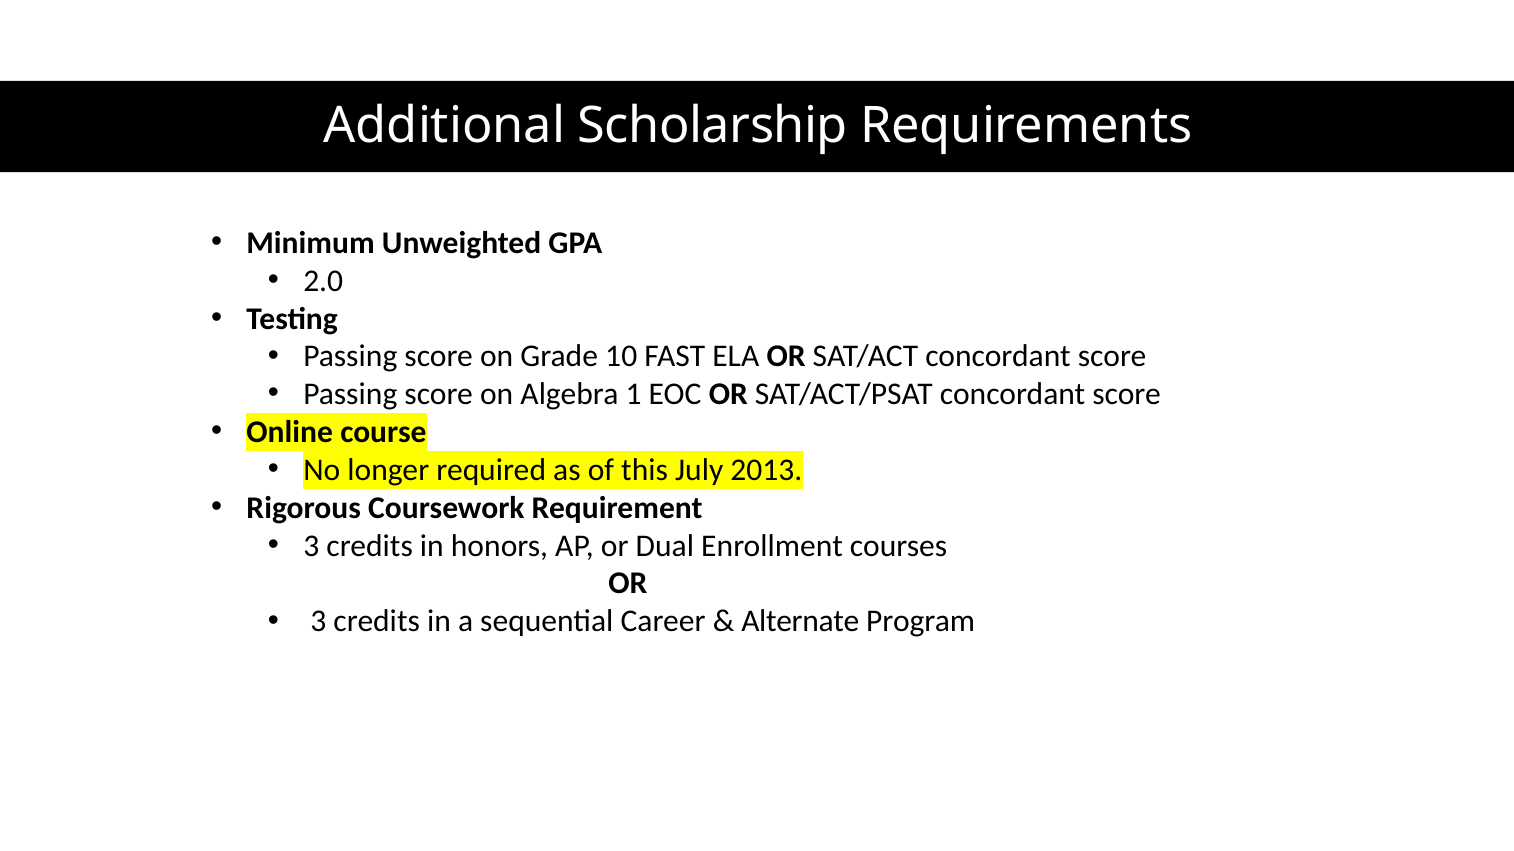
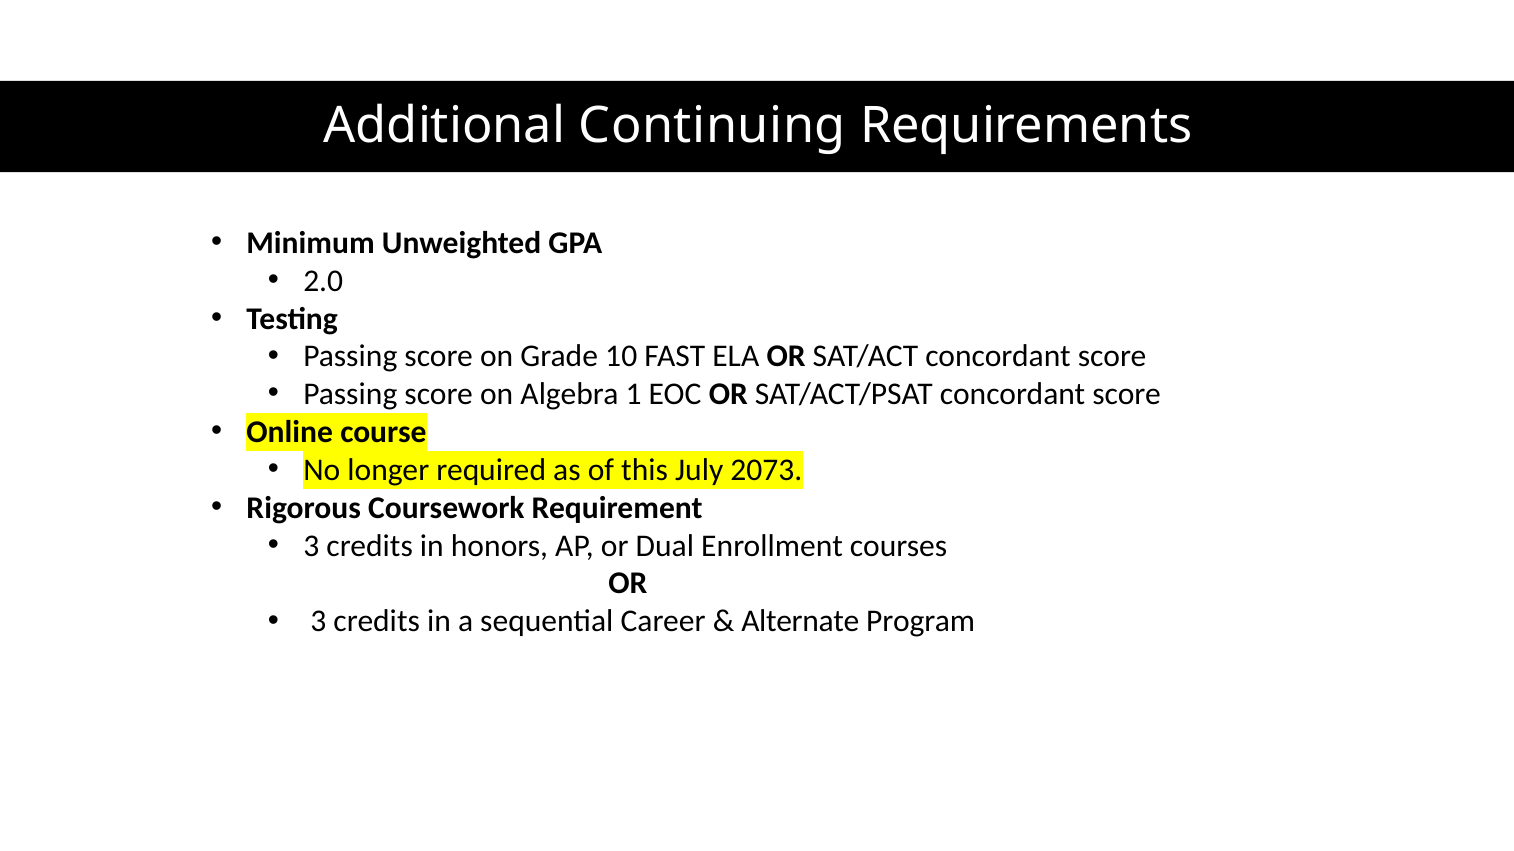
Scholarship: Scholarship -> Continuing (712, 126)
2013: 2013 -> 2073 (766, 470)
